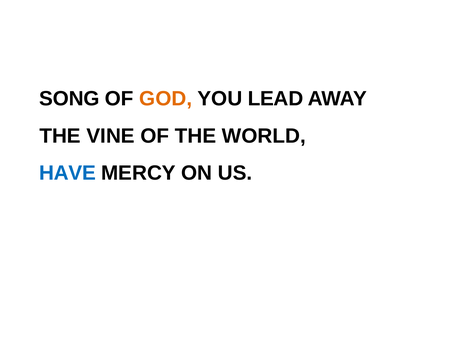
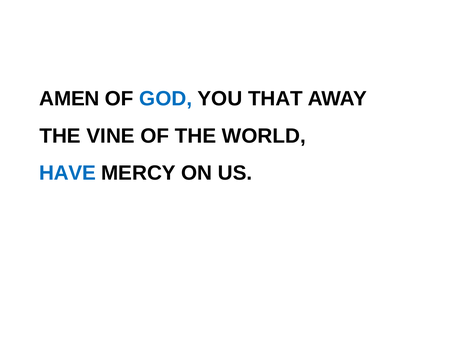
SONG: SONG -> AMEN (69, 99)
GOD colour: orange -> blue (166, 99)
LEAD: LEAD -> THAT (275, 99)
